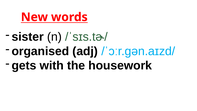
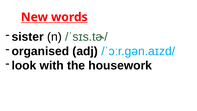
gets: gets -> look (24, 65)
